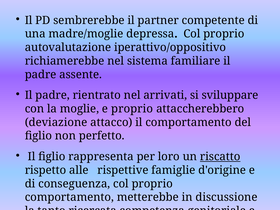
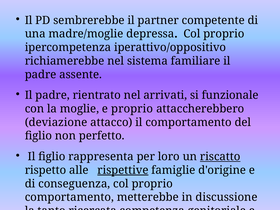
autovalutazione: autovalutazione -> ipercompetenza (68, 47)
sviluppare: sviluppare -> funzionale (230, 95)
rispettive underline: none -> present (123, 170)
